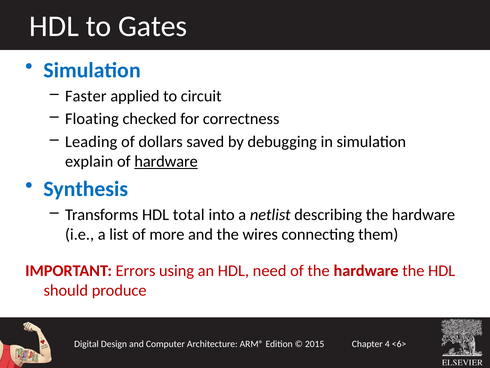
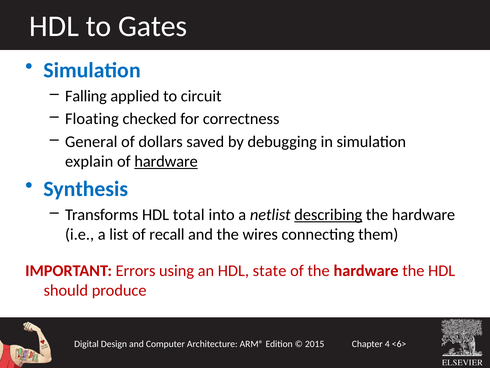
Faster: Faster -> Falling (86, 96)
Leading: Leading -> General (91, 142)
describing underline: none -> present (328, 215)
more: more -> recall (167, 234)
need: need -> state (270, 270)
